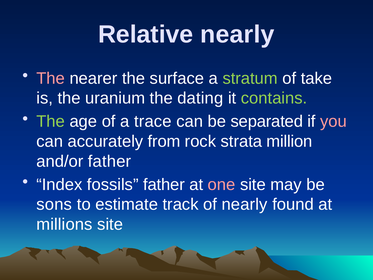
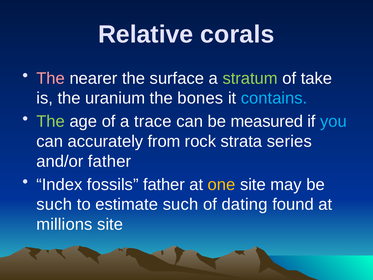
Relative nearly: nearly -> corals (237, 34)
dating: dating -> bones (200, 98)
contains colour: light green -> light blue (274, 98)
separated: separated -> measured (267, 121)
you colour: pink -> light blue (334, 121)
million: million -> series (289, 141)
one colour: pink -> yellow (222, 184)
sons: sons -> such (54, 204)
estimate track: track -> such (181, 204)
of nearly: nearly -> dating (245, 204)
